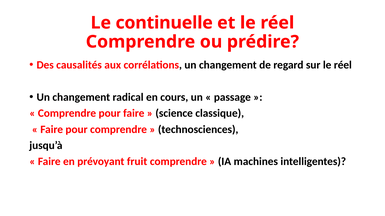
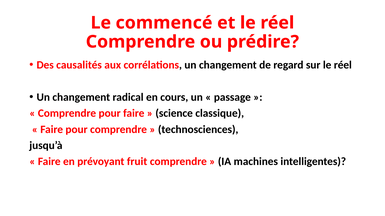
continuelle: continuelle -> commencé (164, 23)
